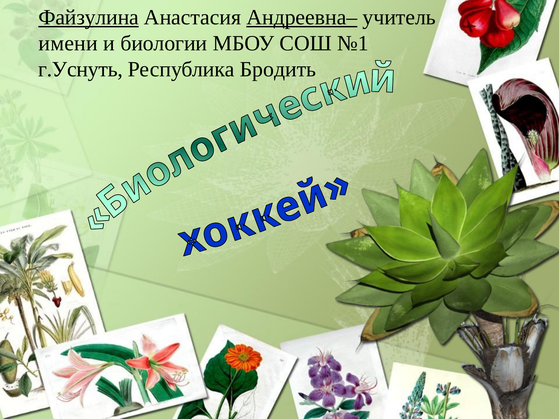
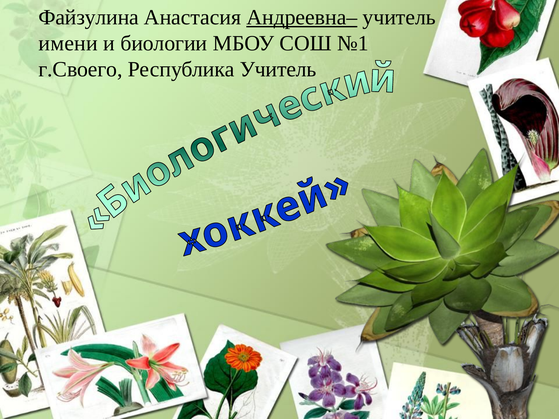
Файзулина underline: present -> none (89, 17)
г.Уснуть: г.Уснуть -> г.Своего (81, 70)
Республика Бродить: Бродить -> Учитель (278, 70)
